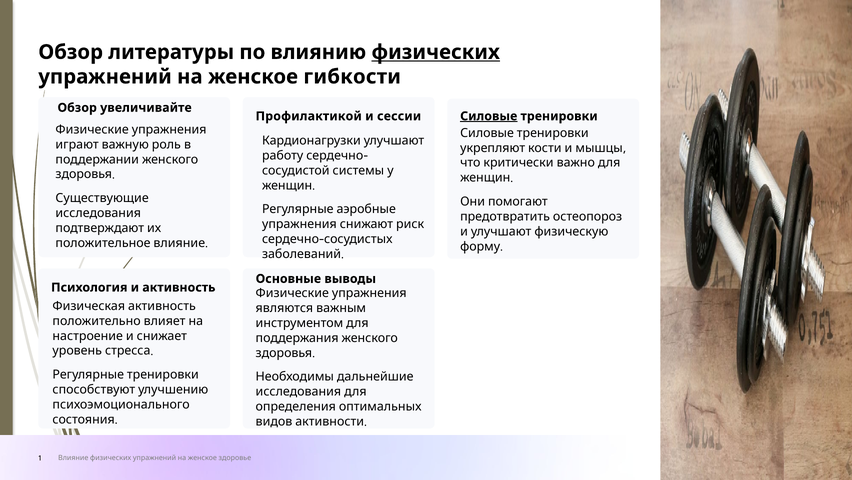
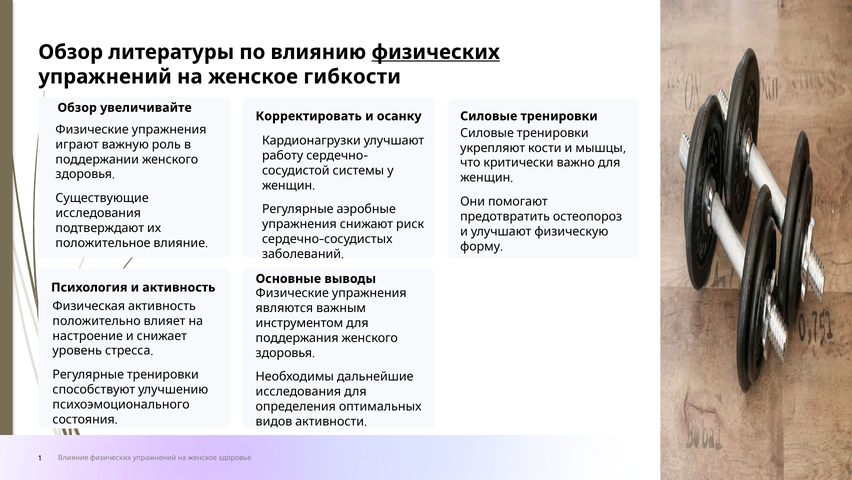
Профилактикой: Профилактикой -> Корректировать (309, 116)
сессии: сессии -> осанку (399, 116)
Силовые underline: present -> none (489, 116)
